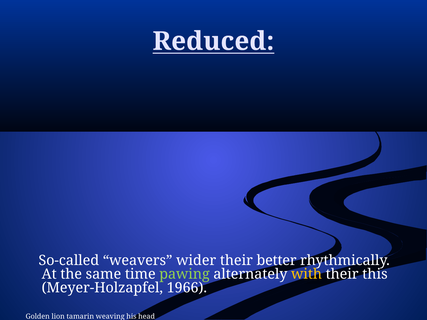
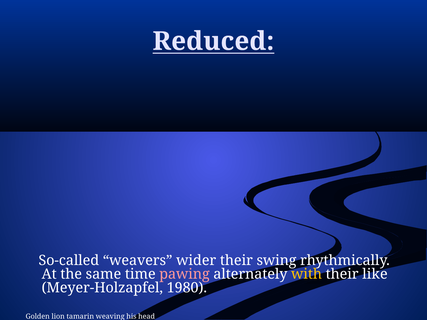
better: better -> swing (277, 261)
pawing colour: light green -> pink (185, 274)
this: this -> like (375, 274)
1966: 1966 -> 1980 (187, 288)
